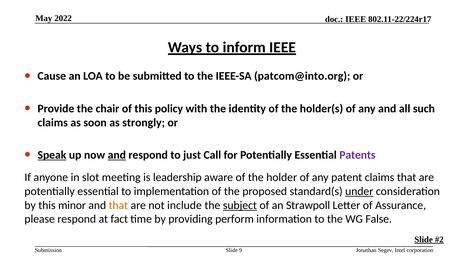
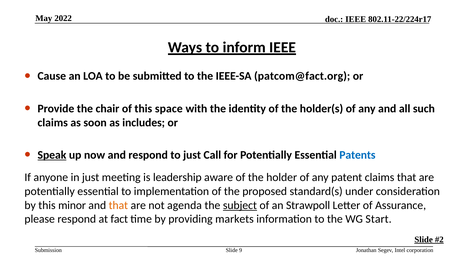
patcom@into.org: patcom@into.org -> patcom@fact.org (302, 76)
policy: policy -> space (169, 109)
strongly: strongly -> includes (144, 123)
and underline: present -> none (117, 155)
Patents colour: purple -> blue (357, 155)
in slot: slot -> just (91, 177)
under underline: present -> none (359, 191)
include: include -> agenda (185, 205)
perform: perform -> markets (234, 219)
False: False -> Start (379, 219)
